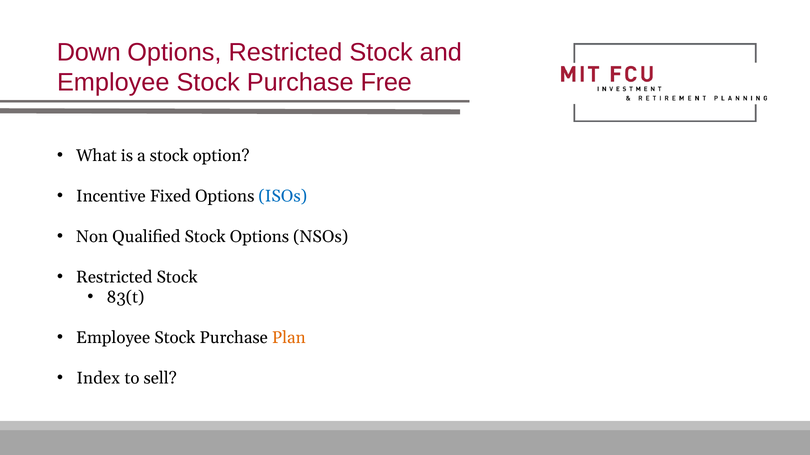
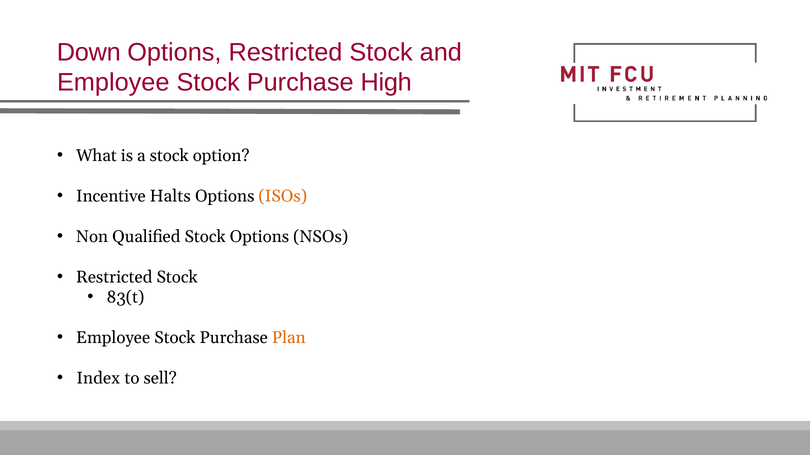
Free: Free -> High (386, 83)
Fixed: Fixed -> Halts (170, 196)
ISOs colour: blue -> orange (283, 196)
